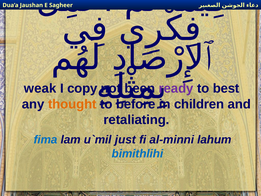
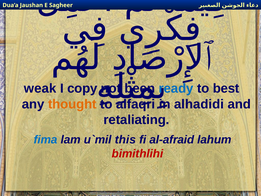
ready colour: purple -> blue (176, 88)
before: before -> alfaqri (136, 104)
children: children -> alhadidi (199, 104)
just: just -> this (125, 140)
al-minni: al-minni -> al-afraid (172, 140)
bimithlihi colour: blue -> red (138, 153)
